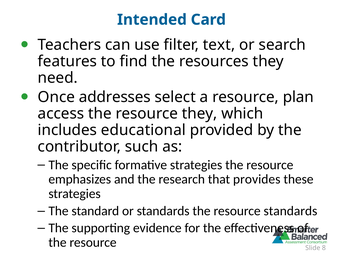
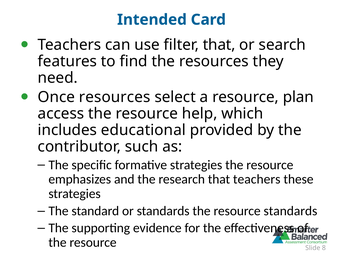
filter text: text -> that (219, 45)
Once addresses: addresses -> resources (115, 97)
resource they: they -> help (200, 113)
that provides: provides -> teachers (257, 179)
